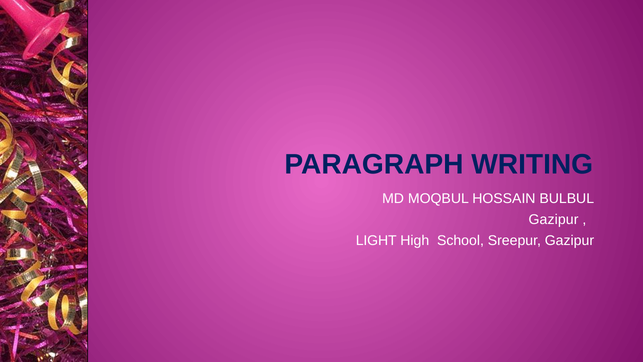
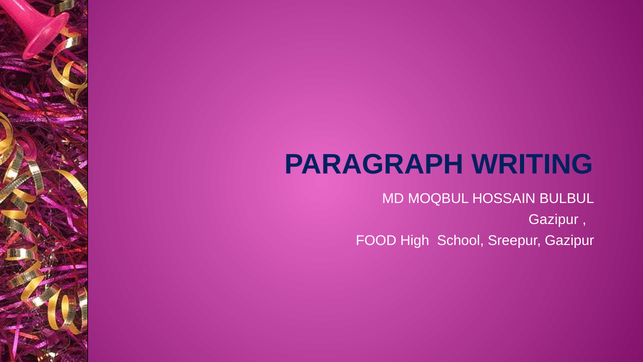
LIGHT: LIGHT -> FOOD (376, 240)
